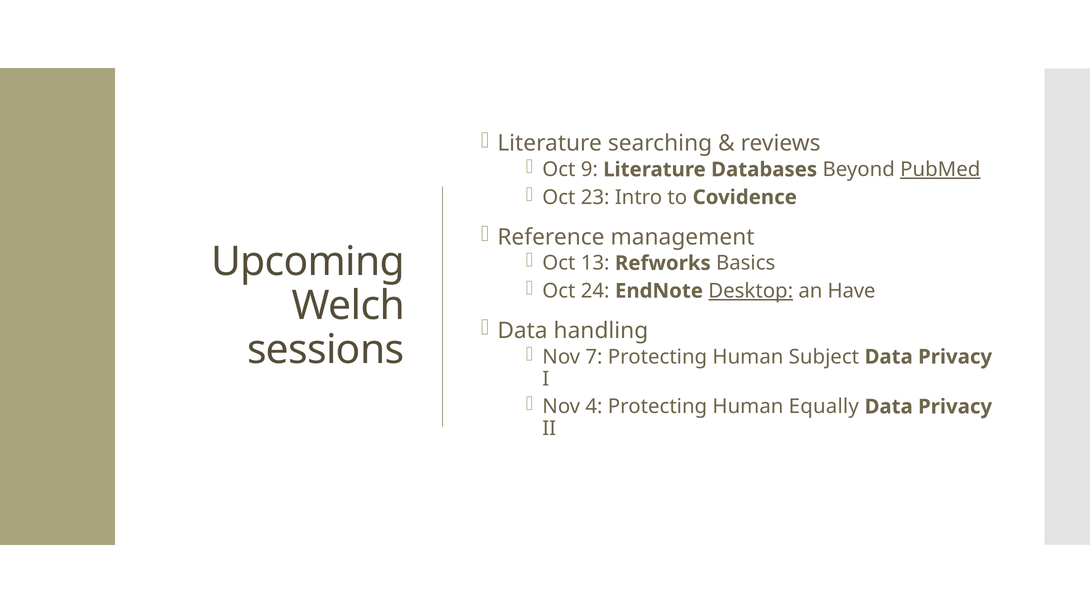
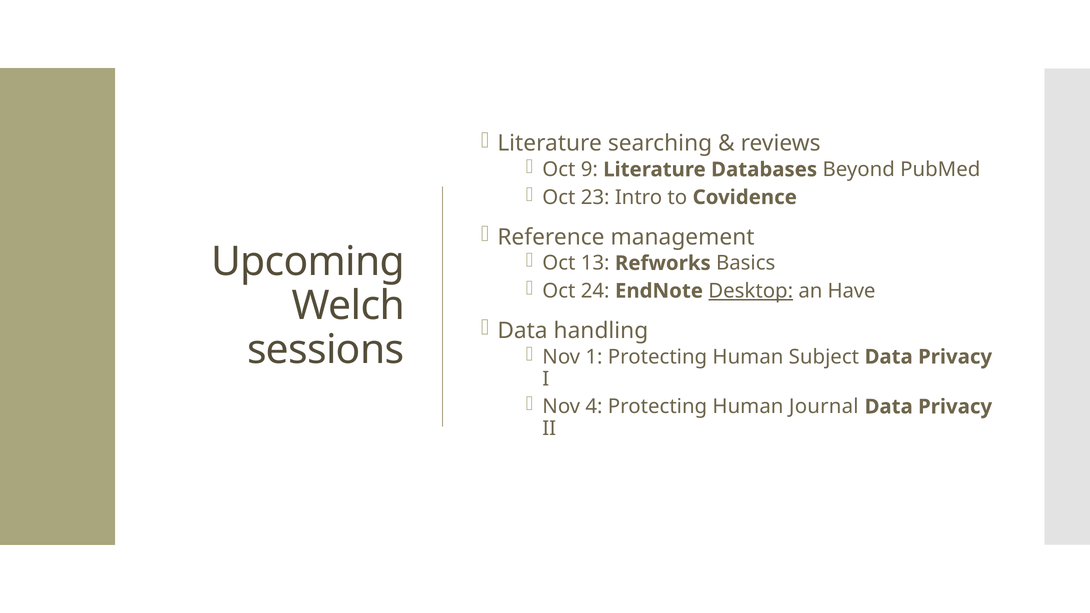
PubMed underline: present -> none (940, 170)
7: 7 -> 1 (594, 357)
Equally: Equally -> Journal (824, 407)
